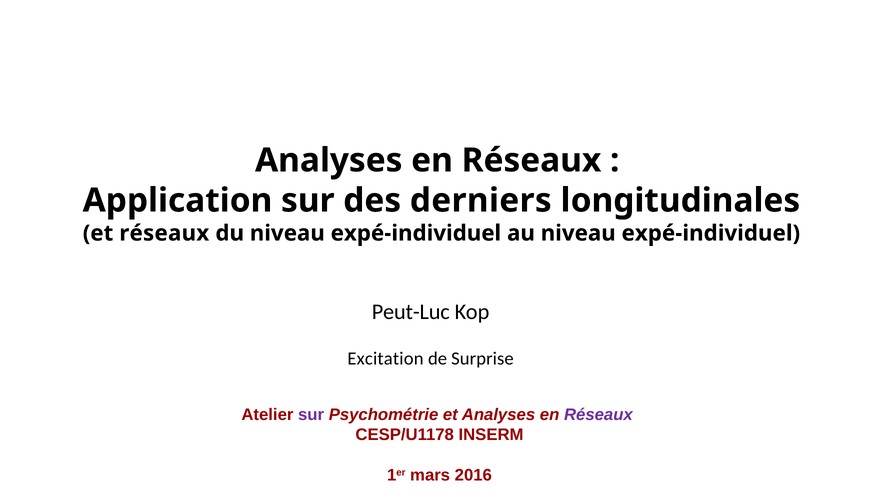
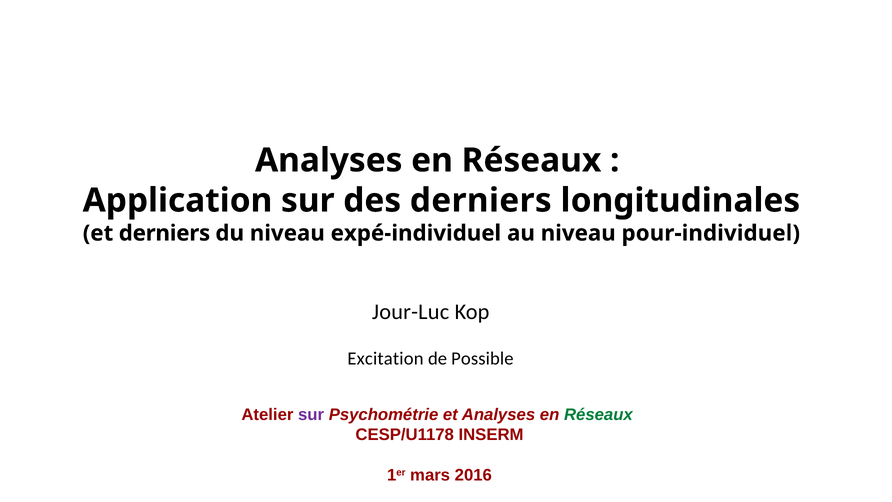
et réseaux: réseaux -> derniers (164, 233)
au niveau expé-individuel: expé-individuel -> pour-individuel (711, 233)
Peut-Luc: Peut-Luc -> Jour-Luc (411, 312)
Surprise: Surprise -> Possible (482, 358)
Réseaux colour: purple -> green (598, 415)
